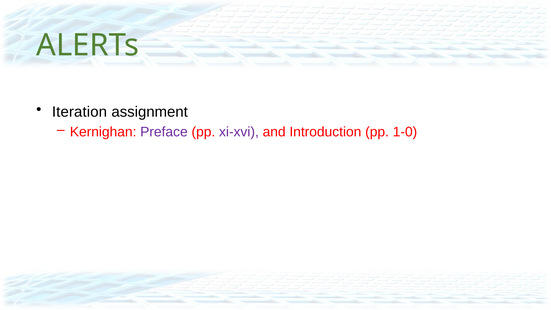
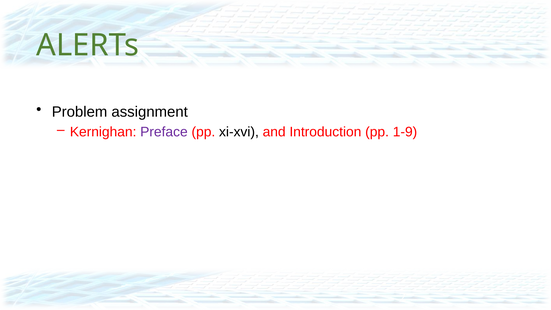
Iteration: Iteration -> Problem (80, 112)
xi-xvi colour: purple -> black (239, 132)
1-0: 1-0 -> 1-9 (405, 132)
